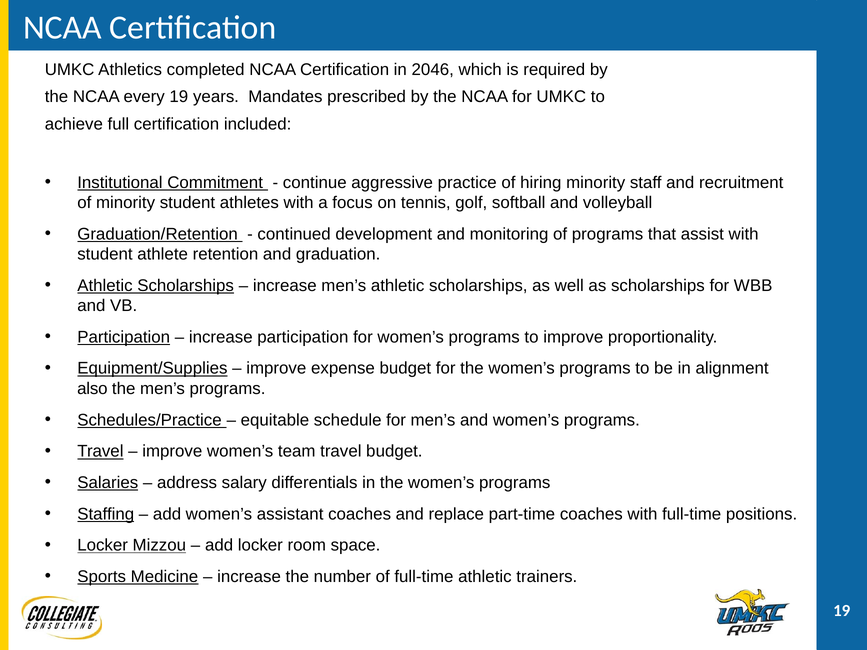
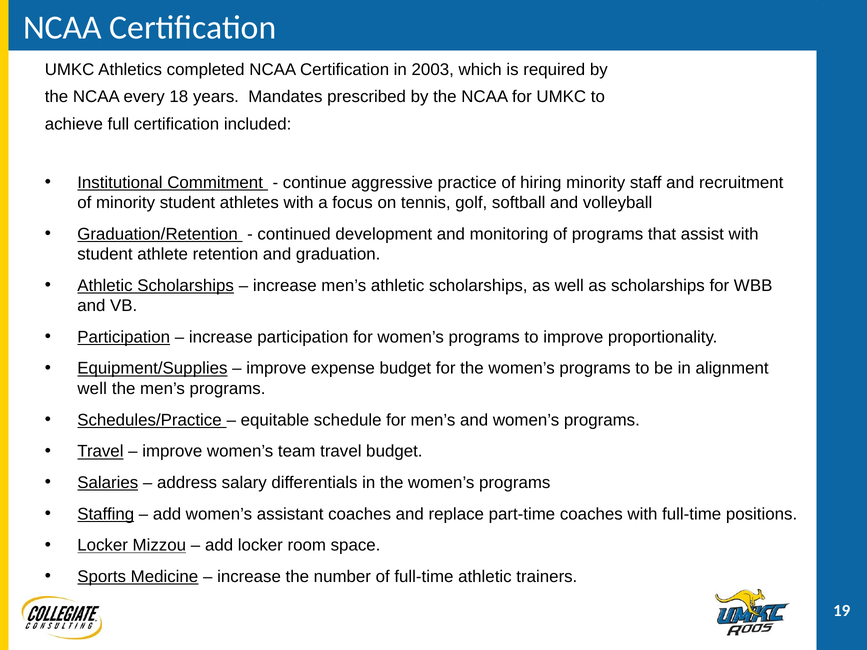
2046: 2046 -> 2003 (433, 70)
every 19: 19 -> 18 (179, 97)
also: also -> well (92, 389)
